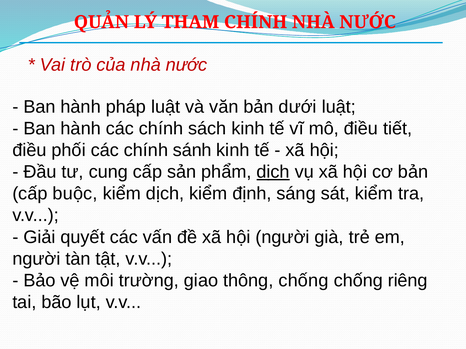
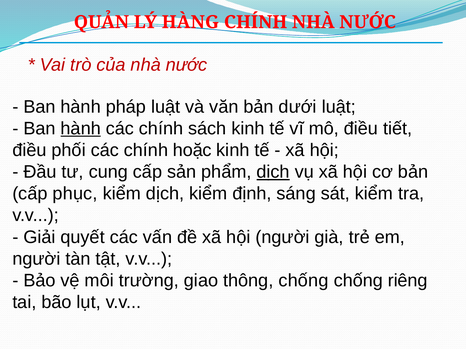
THAM: THAM -> HÀNG (190, 22)
hành underline: none -> present (81, 129)
sánh: sánh -> hoặc (192, 150)
buộc: buộc -> phục (75, 194)
